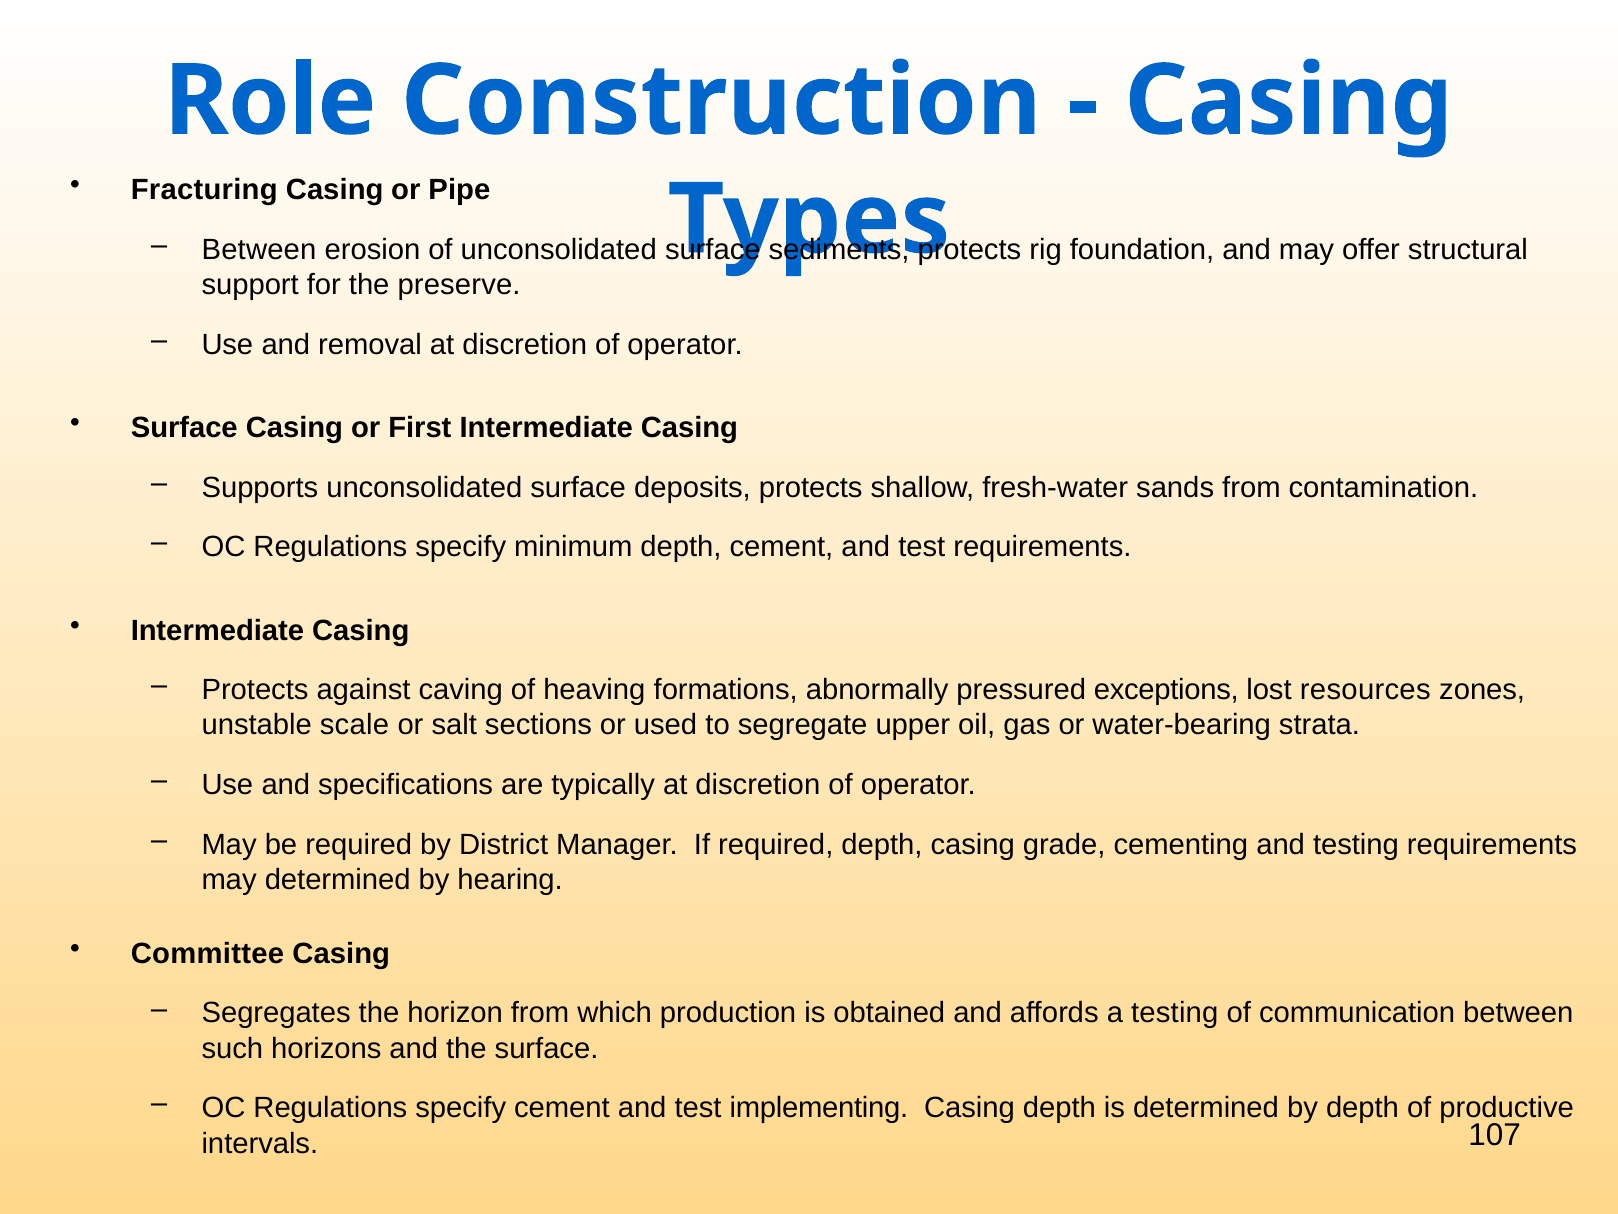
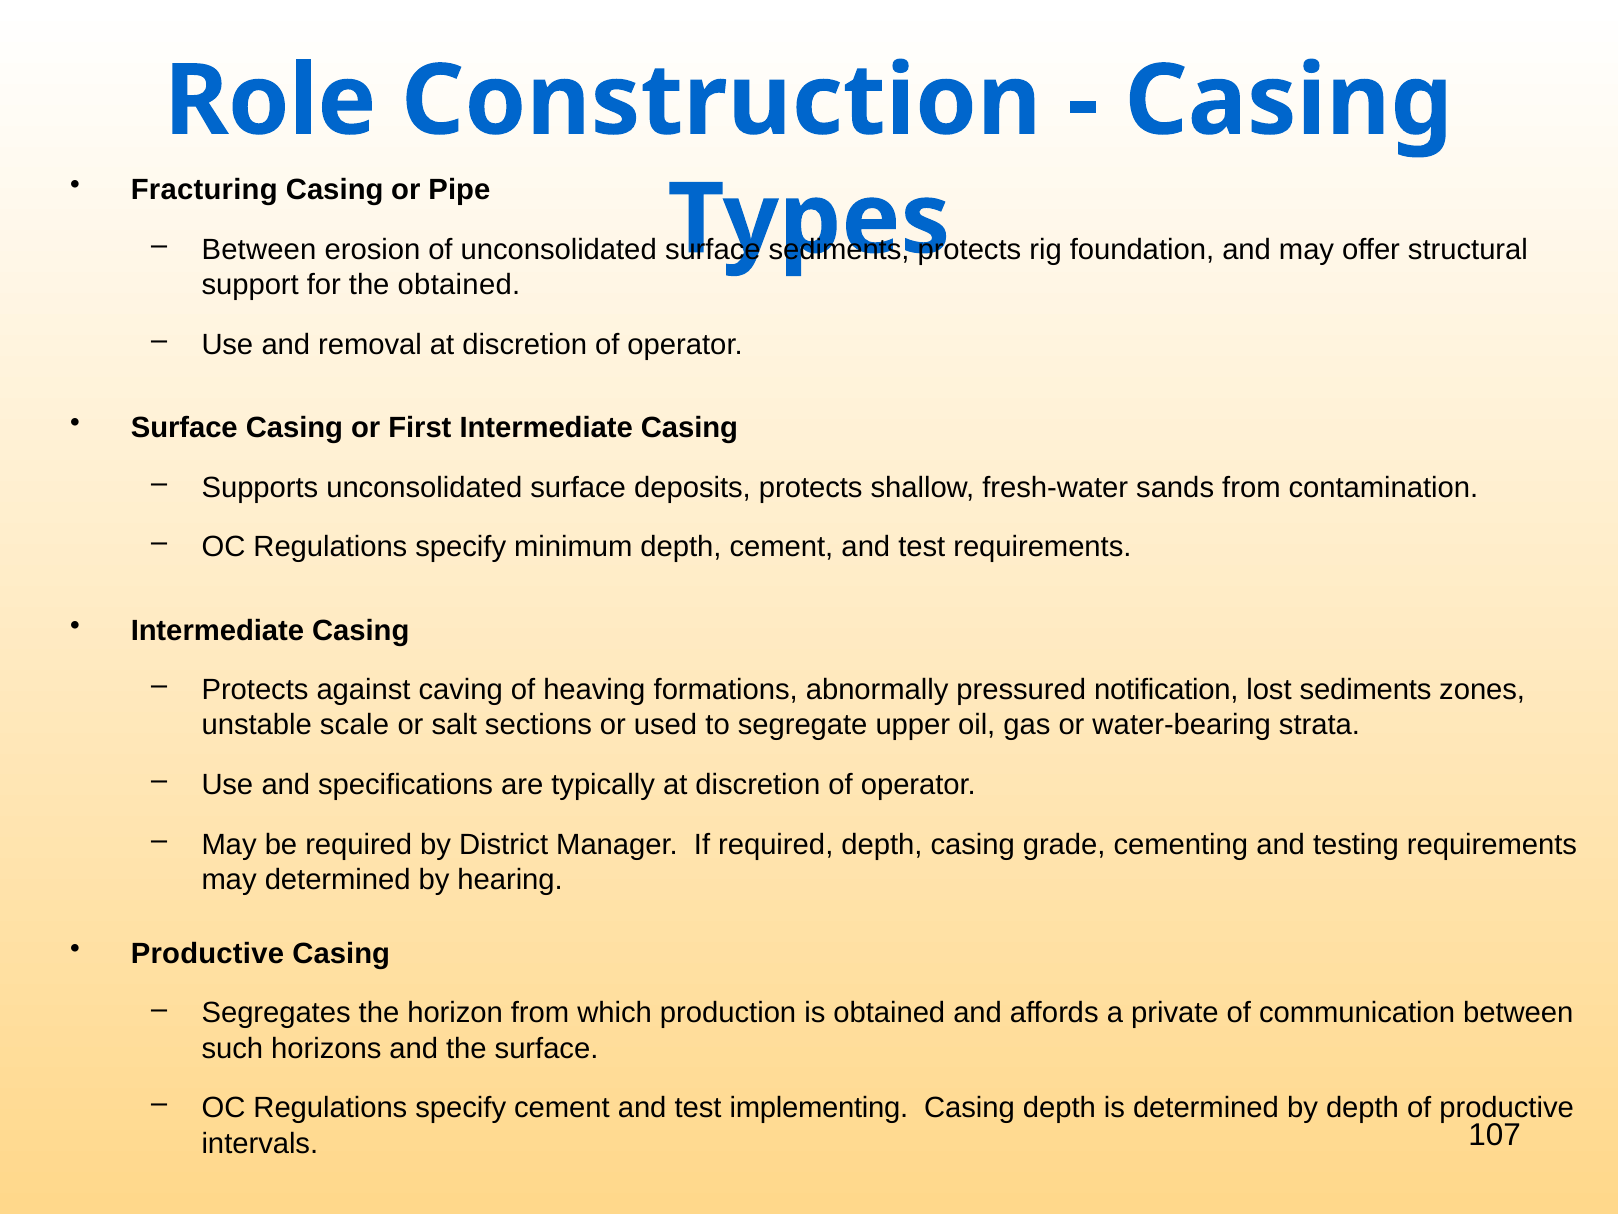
the preserve: preserve -> obtained (459, 284)
exceptions: exceptions -> notification (1166, 690)
lost resources: resources -> sediments (1366, 690)
Committee: Committee -> Productive (207, 953)
a testing: testing -> private (1175, 1013)
